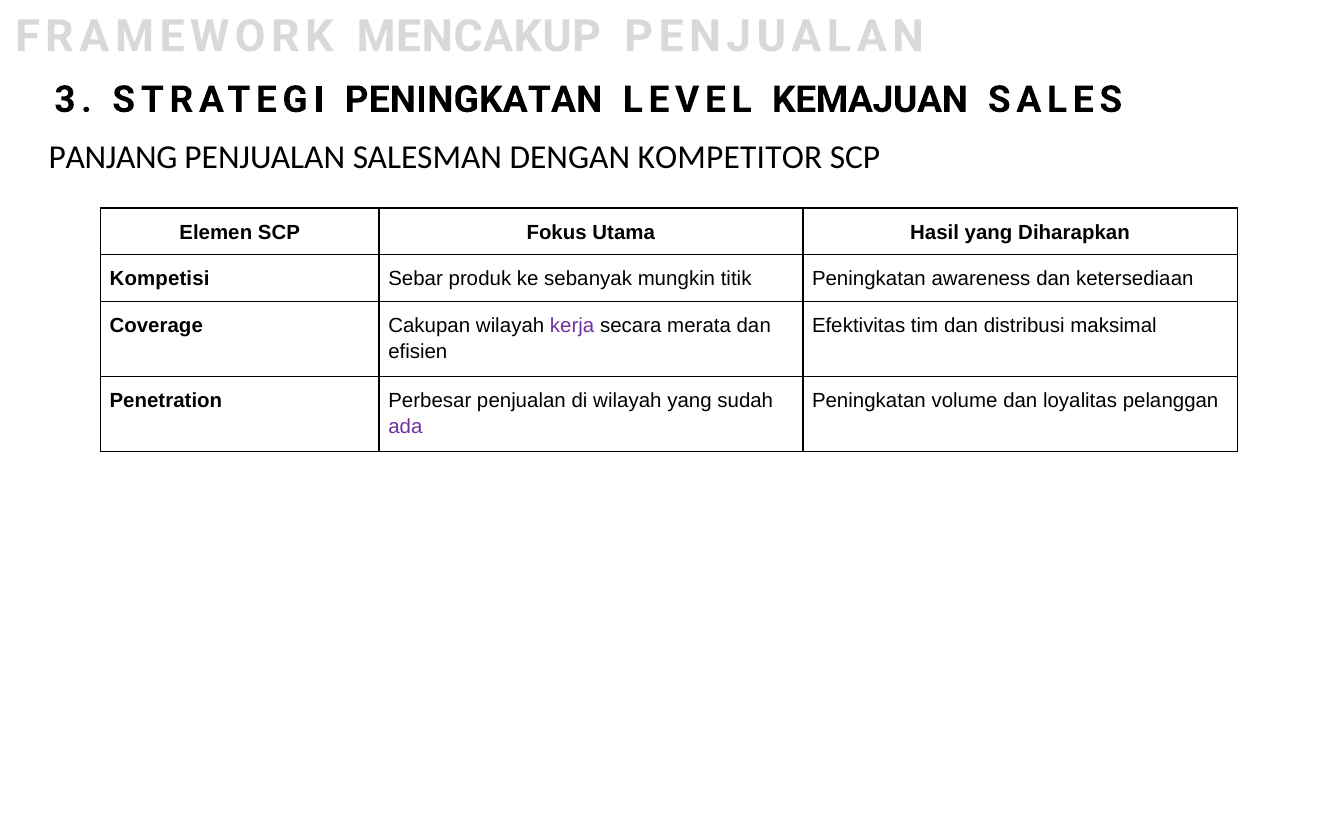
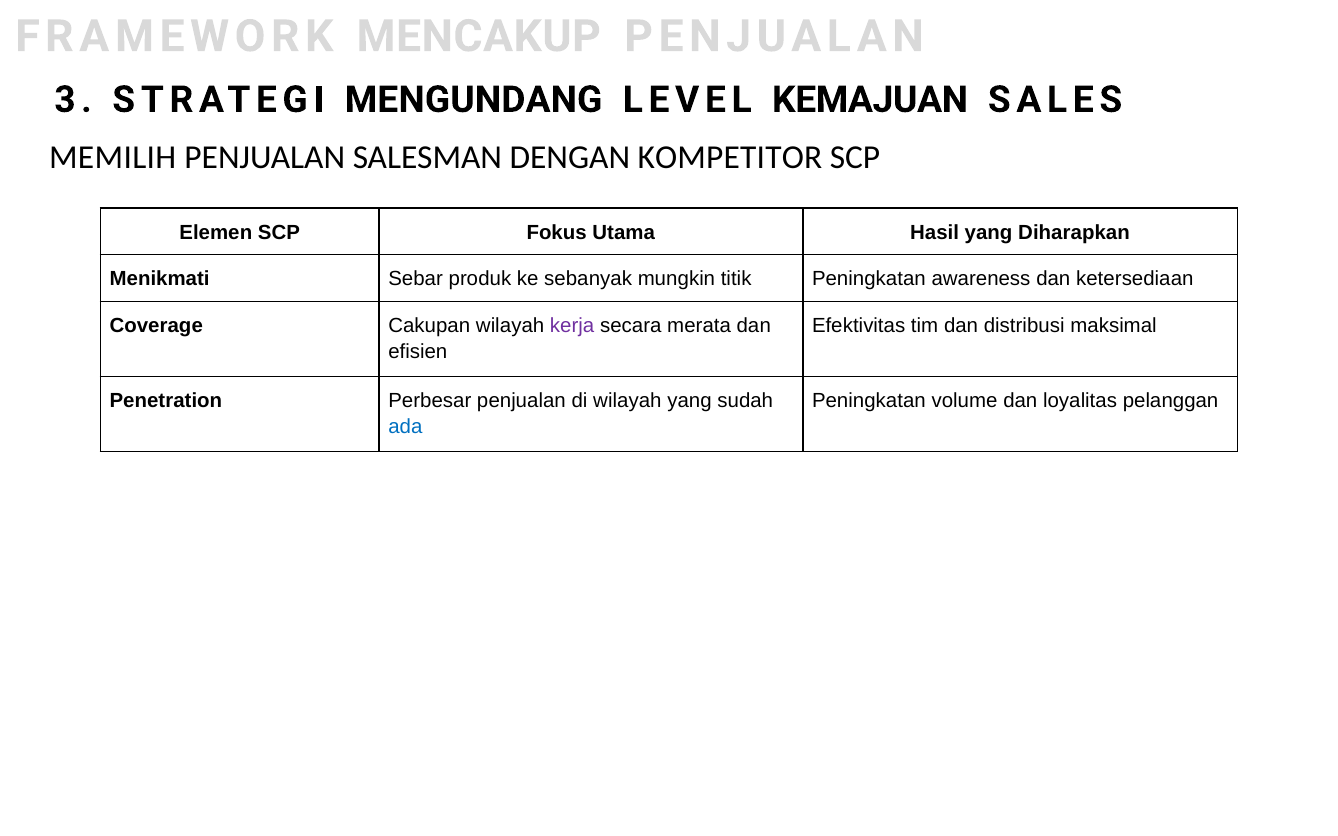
STRATEGI PENINGKATAN: PENINGKATAN -> MENGUNDANG (474, 100)
PANJANG: PANJANG -> MEMILIH (113, 157)
Kompetisi: Kompetisi -> Menikmati (160, 279)
ada colour: purple -> blue (405, 427)
